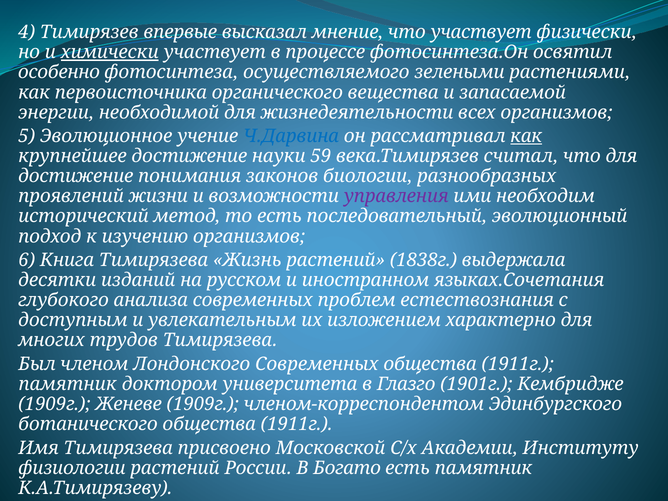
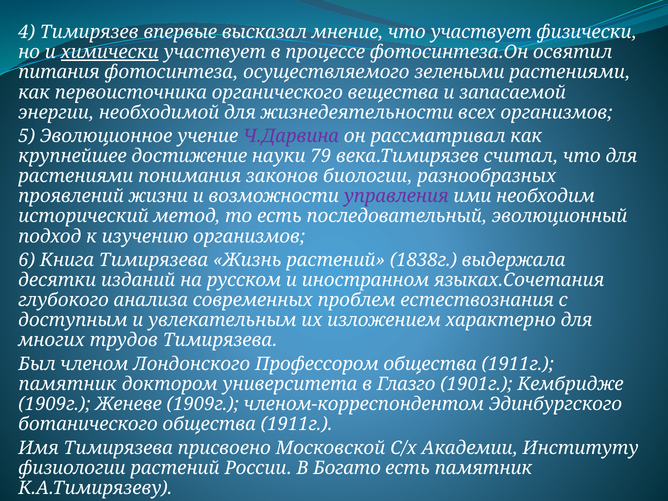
особенно: особенно -> питания (59, 72)
Ч.Дарвина colour: blue -> purple (291, 136)
как underline: present -> none (526, 136)
59: 59 -> 79 (321, 156)
достижение: достижение -> растениями (76, 176)
Лондонского Современных: Современных -> Профессором (317, 364)
